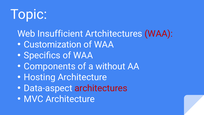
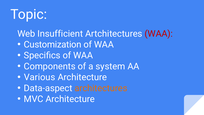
without: without -> system (110, 66)
Hosting: Hosting -> Various (40, 77)
architectures colour: red -> orange (101, 88)
